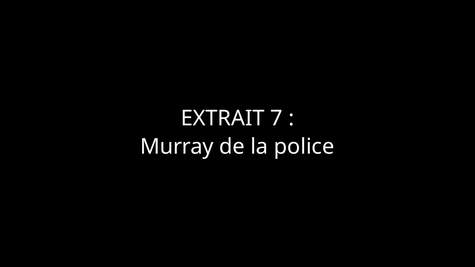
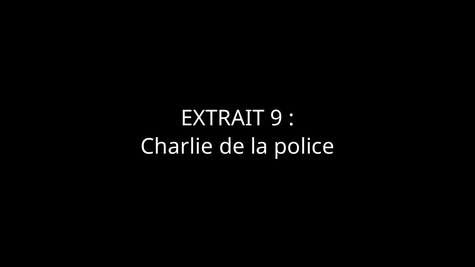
7: 7 -> 9 (276, 118)
Murray: Murray -> Charlie (177, 147)
